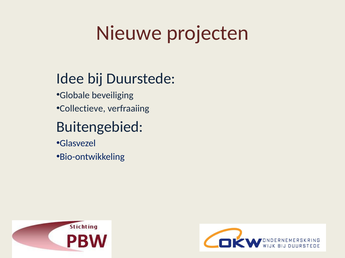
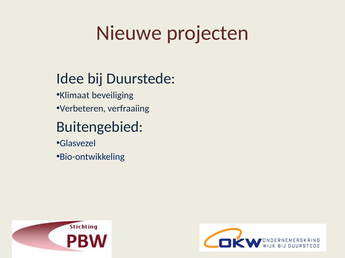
Globale: Globale -> Klimaat (75, 95)
Collectieve: Collectieve -> Verbeteren (83, 109)
